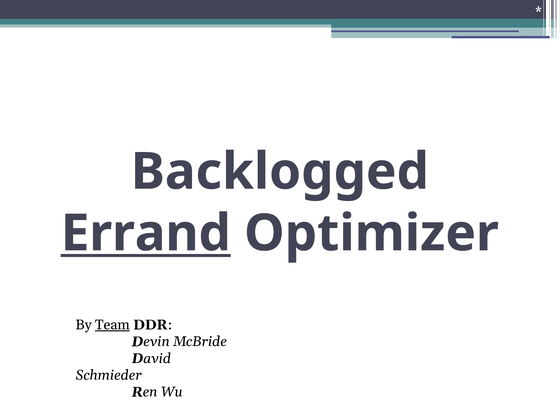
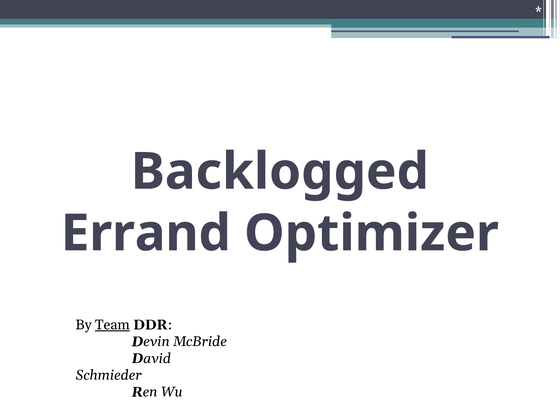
Errand underline: present -> none (146, 233)
